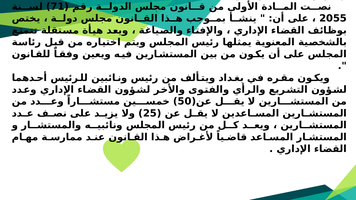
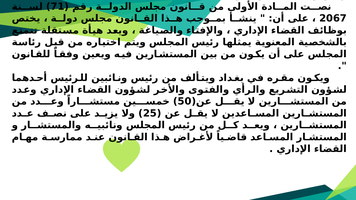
2055: 2055 -> 2067 (333, 19)
